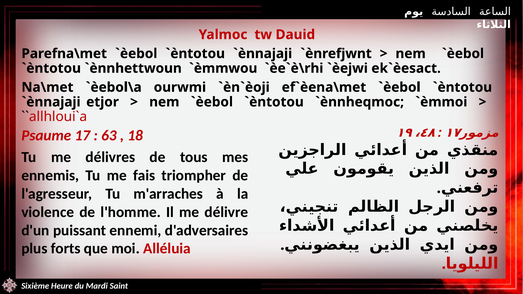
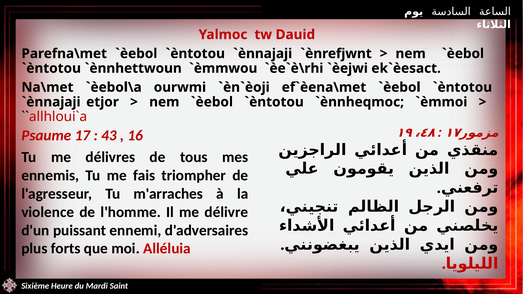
63: 63 -> 43 (109, 136)
18: 18 -> 16 (135, 136)
